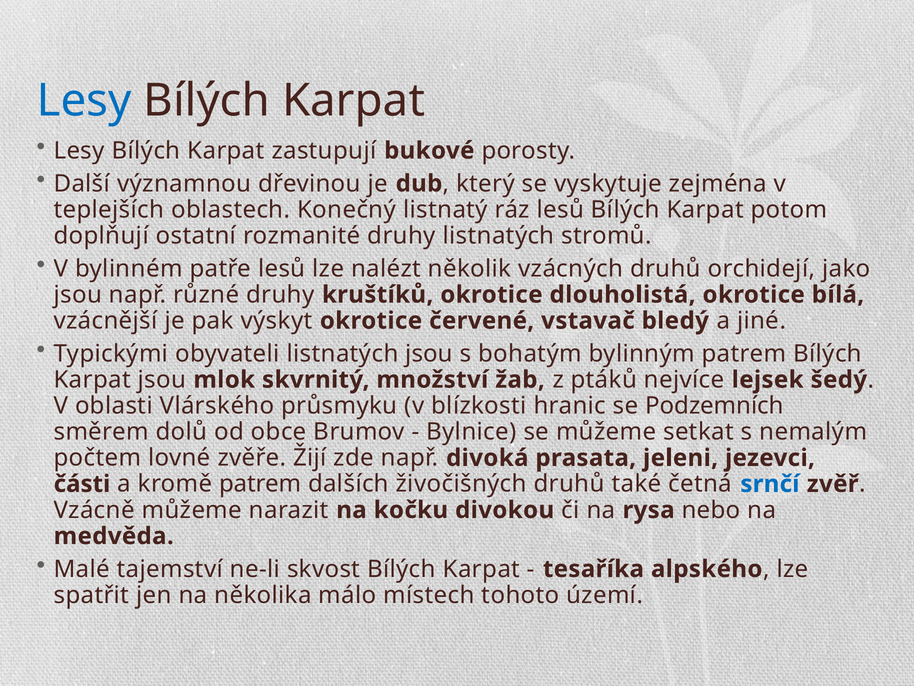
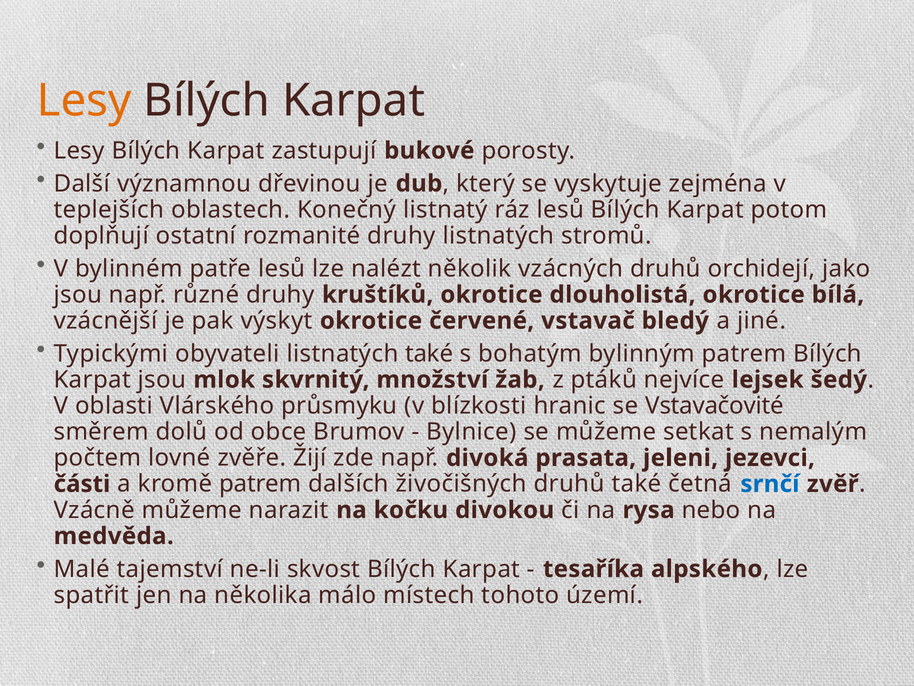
Lesy colour: blue -> orange (84, 101)
listnatých jsou: jsou -> také (429, 353)
Podzemních: Podzemních -> Vstavačovité (715, 406)
